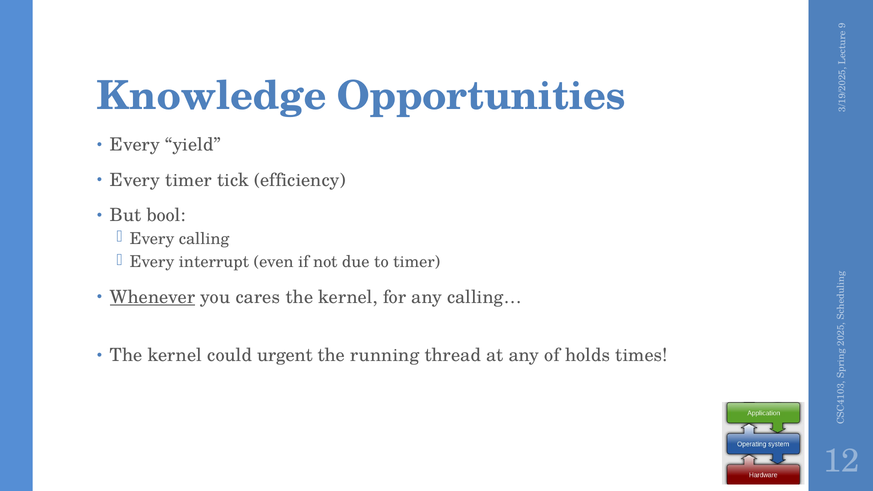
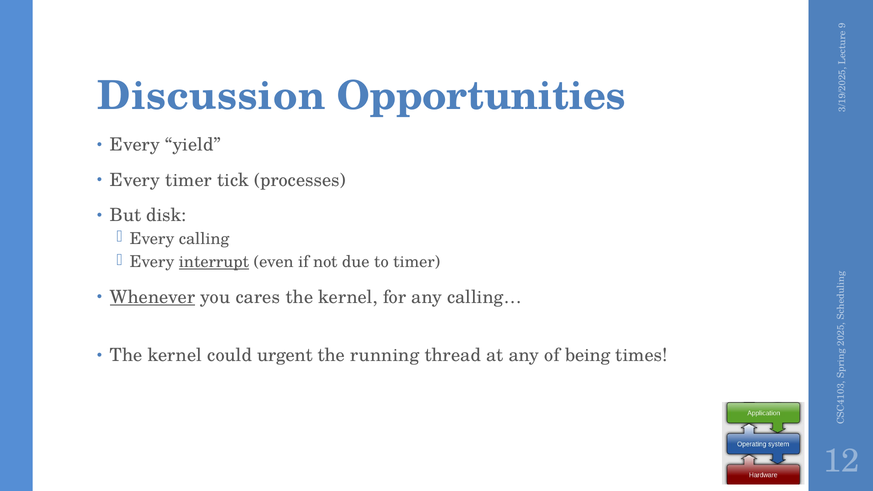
Knowledge: Knowledge -> Discussion (211, 96)
efficiency: efficiency -> processes (300, 180)
bool: bool -> disk (166, 215)
interrupt underline: none -> present (214, 262)
holds: holds -> being (588, 355)
